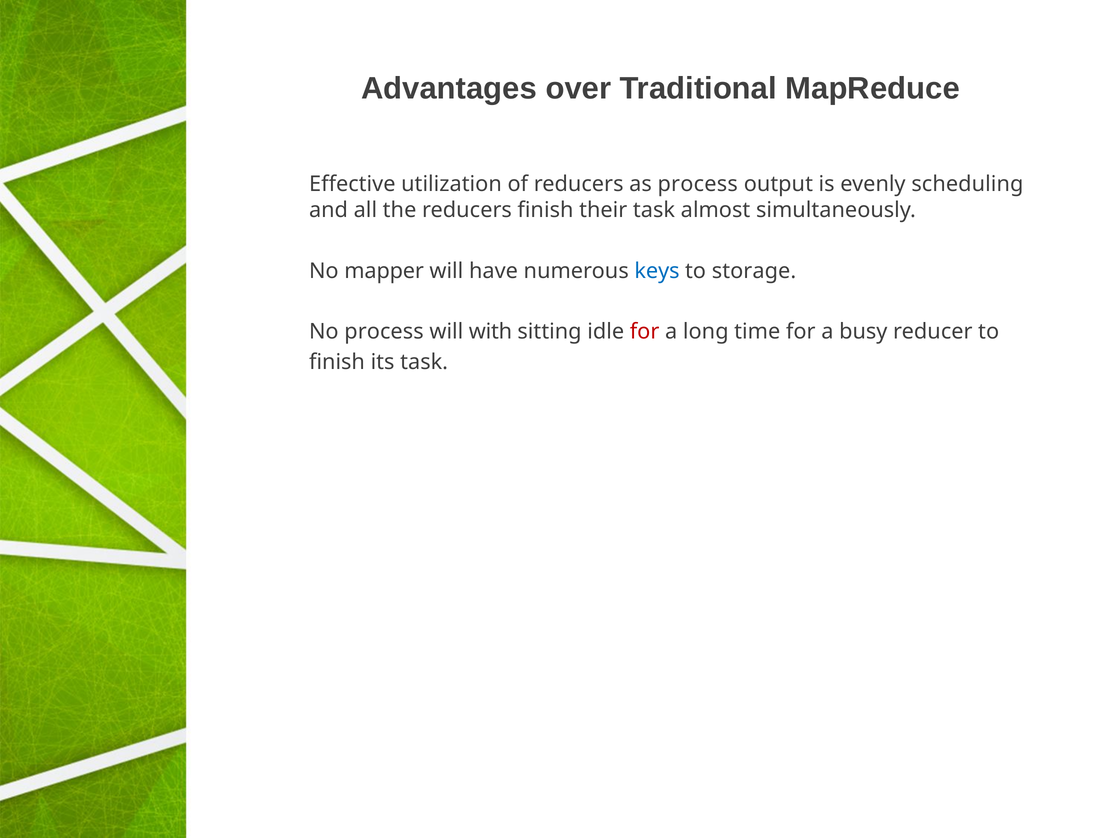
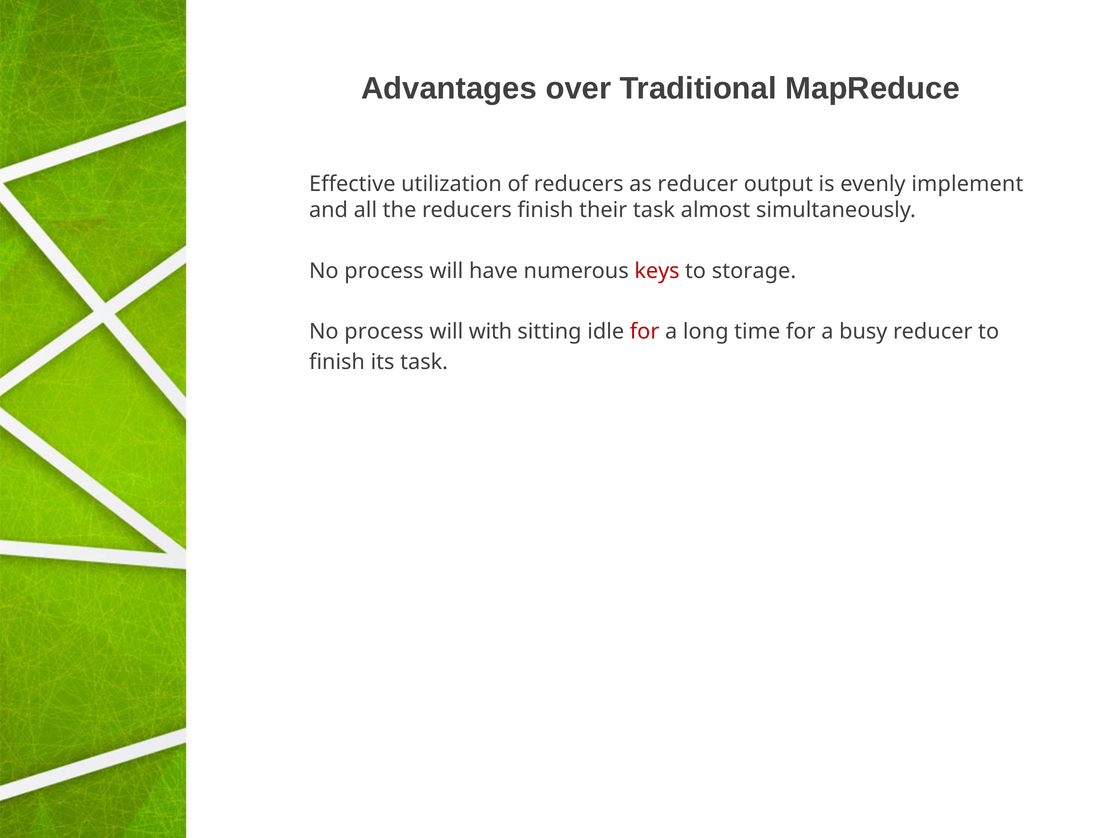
as process: process -> reducer (698, 184)
scheduling: scheduling -> implement (967, 184)
mapper: mapper -> process (384, 271)
keys colour: blue -> red (657, 271)
